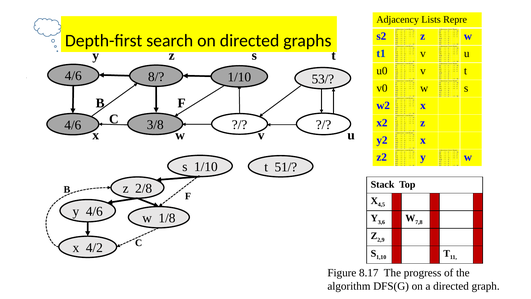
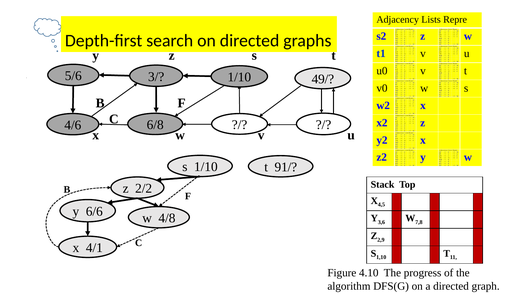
4/6: 4/6 -> 5/6 (73, 76)
8/: 8/ -> 3/ (156, 77)
53/: 53/ -> 49/ (323, 79)
3/8: 3/8 -> 6/8 (155, 125)
51/: 51/ -> 91/ (286, 167)
2/8: 2/8 -> 2/2 (144, 188)
y 4/6: 4/6 -> 6/6 (94, 211)
1/8: 1/8 -> 4/8 (167, 218)
4/2: 4/2 -> 4/1 (94, 248)
8.17: 8.17 -> 4.10 (369, 273)
